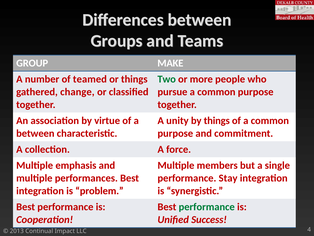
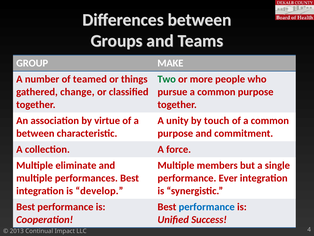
by things: things -> touch (217, 120)
emphasis: emphasis -> eliminate (76, 165)
Stay: Stay -> Ever (228, 178)
problem: problem -> develop (99, 191)
performance colour: green -> blue (207, 206)
